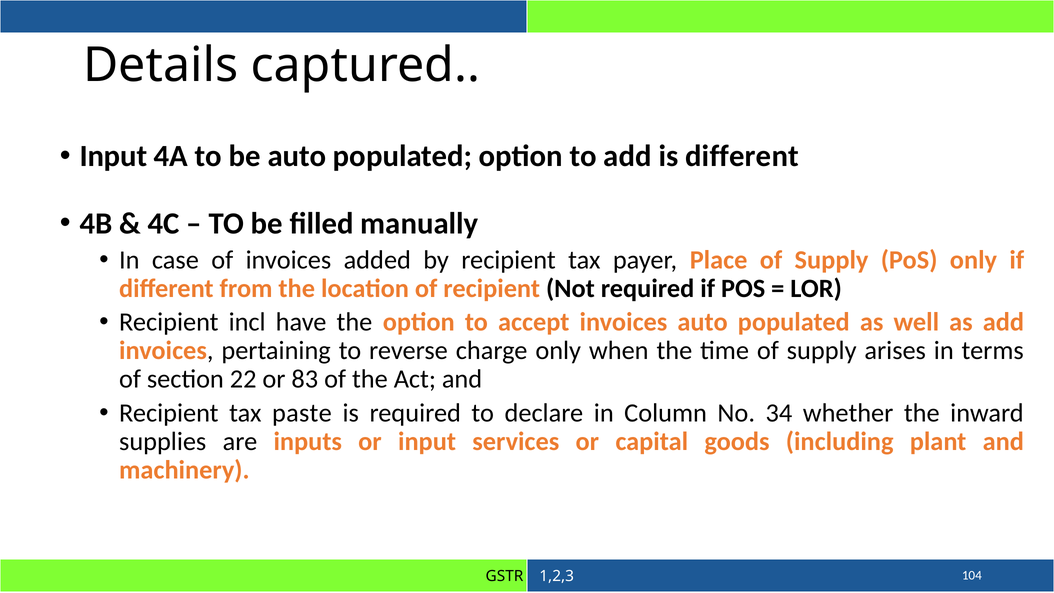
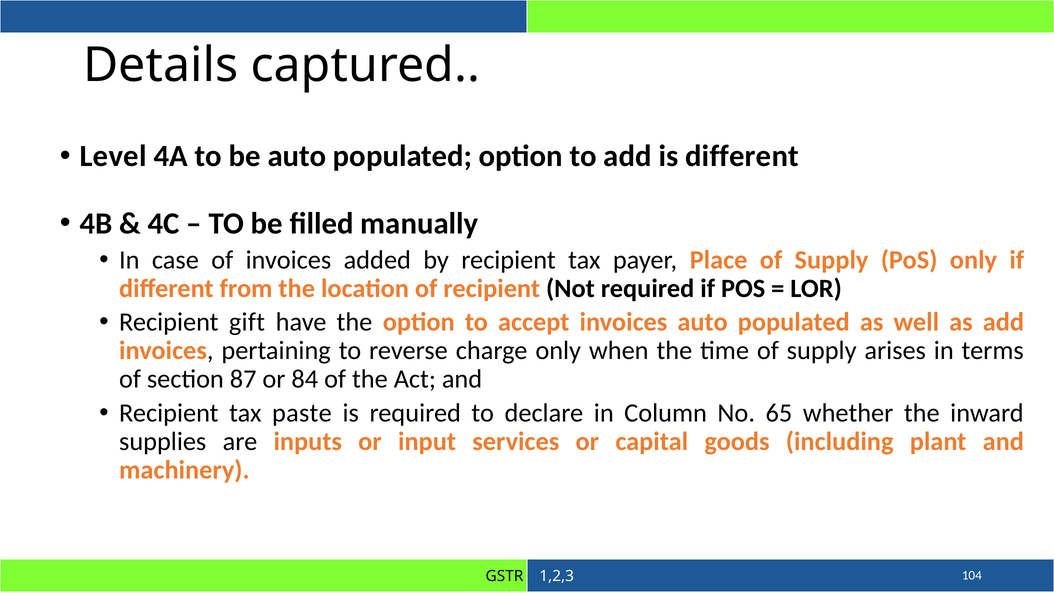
Input: Input -> Level (113, 156)
incl: incl -> gift (247, 322)
22: 22 -> 87 (243, 379)
83: 83 -> 84 (305, 379)
34: 34 -> 65 (779, 413)
